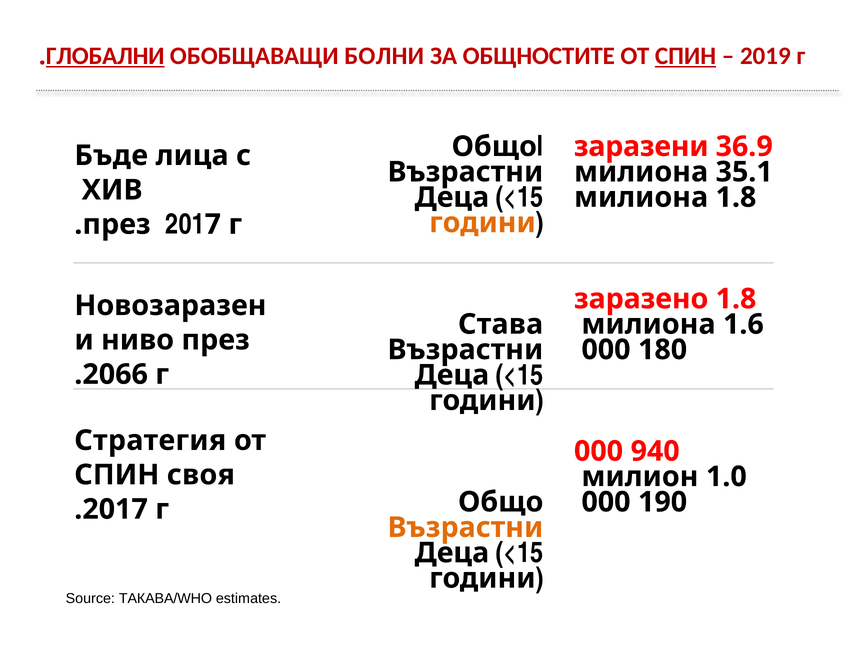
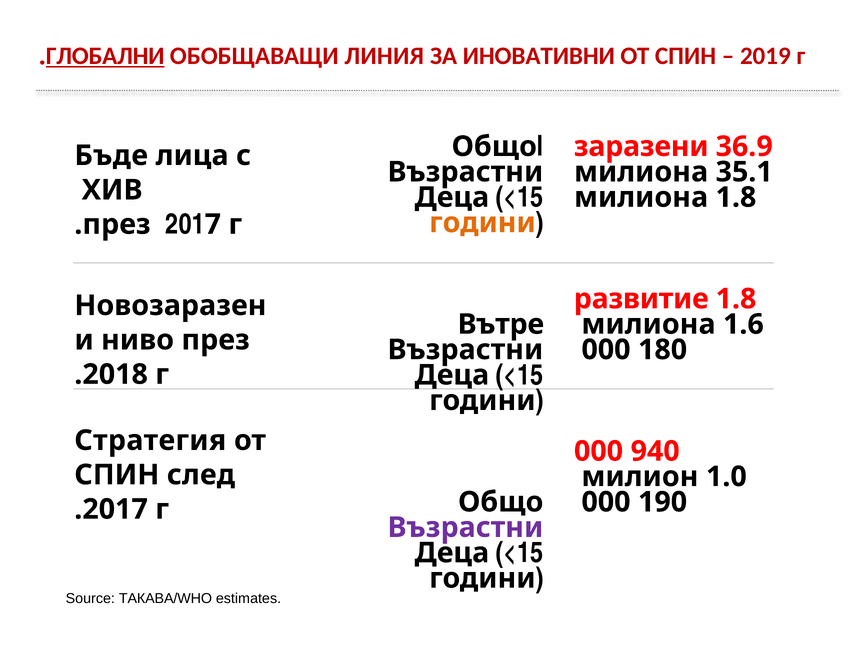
БОЛНИ: БОЛНИ -> ЛИНИЯ (384, 56)
ОБЩНОСТИТЕ: ОБЩНОСТИТЕ -> ИНОВАТИВНИ (539, 56)
СПИН underline: present -> none (686, 56)
заразено: заразено -> развитие (641, 299)
Става: Става -> Вътре (501, 324)
2066: 2066 -> 2018 (115, 374)
своя: своя -> след (201, 475)
Възрастни colour: orange -> purple (465, 527)
